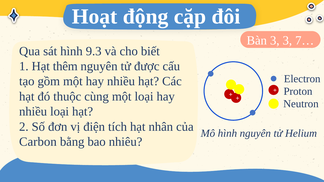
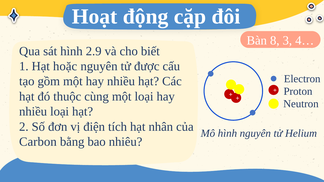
Bàn 3: 3 -> 8 (275, 40)
7…: 7… -> 4… (305, 40)
9.3: 9.3 -> 2.9 (94, 51)
thêm: thêm -> hoặc (65, 66)
